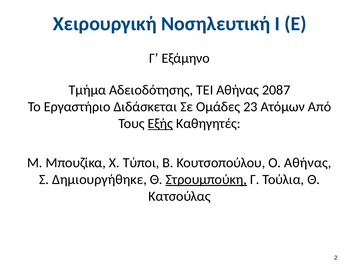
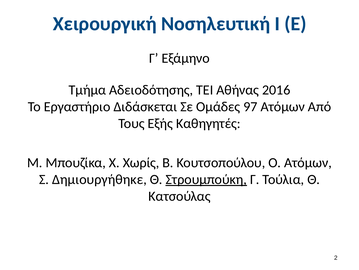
2087: 2087 -> 2016 (276, 90)
23: 23 -> 97 (250, 106)
Εξής underline: present -> none (160, 123)
Τύποι: Τύποι -> Χωρίς (141, 162)
Ο Αθήνας: Αθήνας -> Ατόμων (308, 162)
